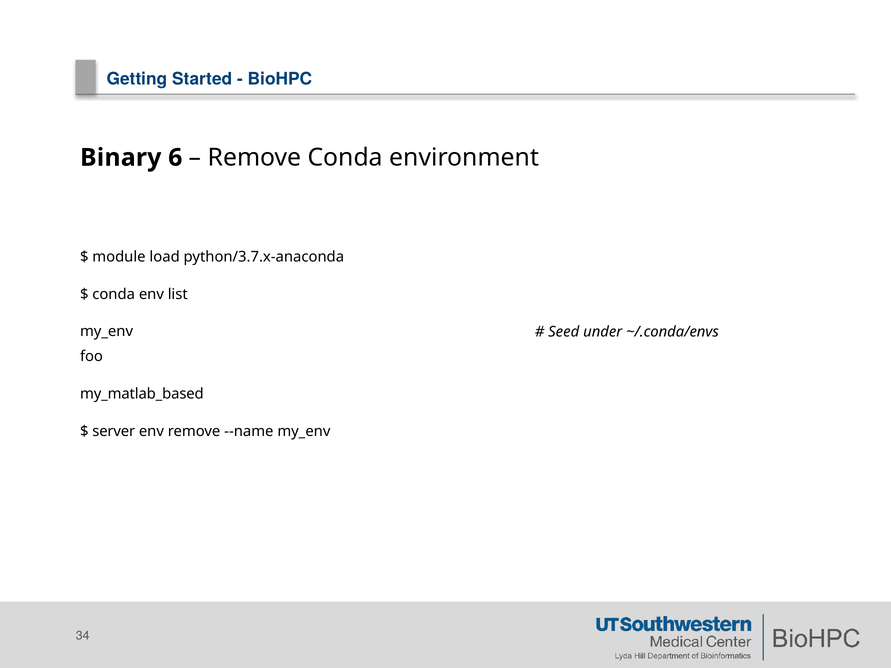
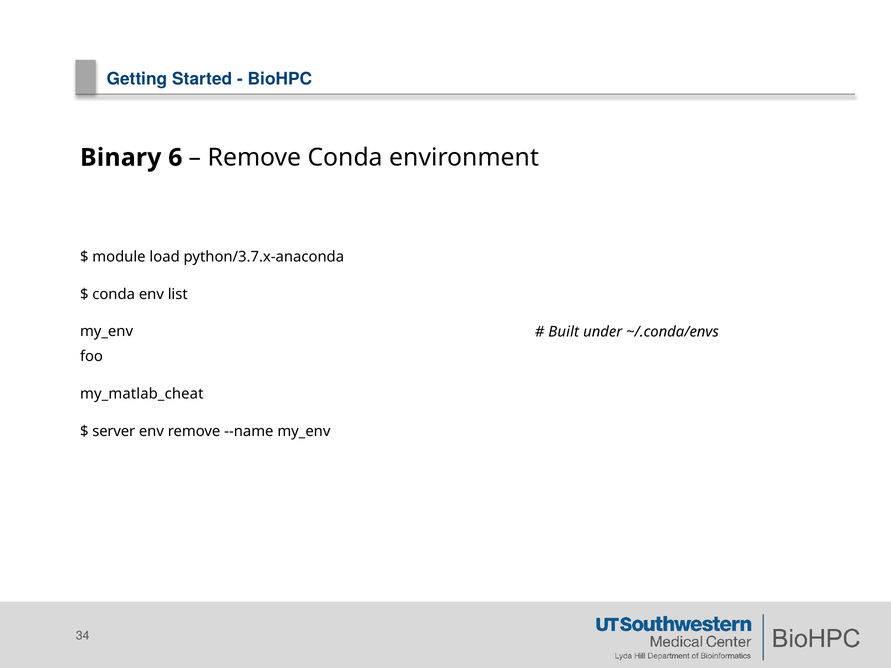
Seed: Seed -> Built (564, 332)
my_matlab_based: my_matlab_based -> my_matlab_cheat (142, 394)
